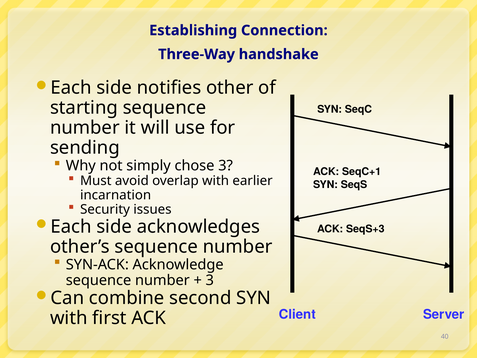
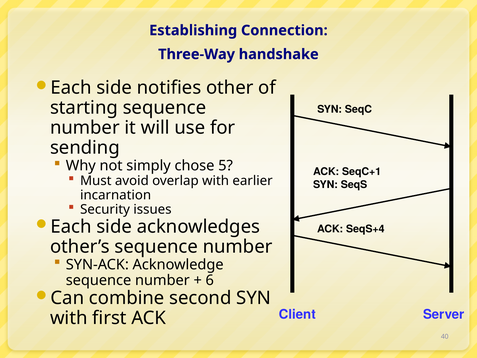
chose 3: 3 -> 5 (226, 166)
SeqS+3: SeqS+3 -> SeqS+4 (365, 229)
3: 3 -> 6 (210, 280)
